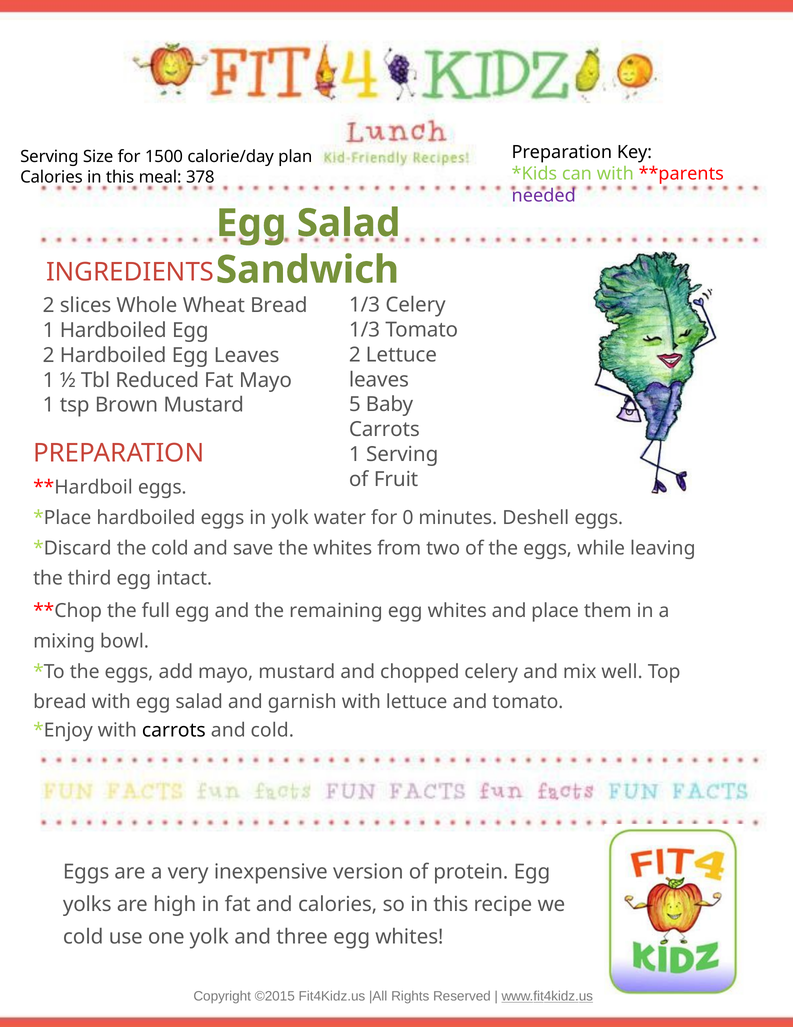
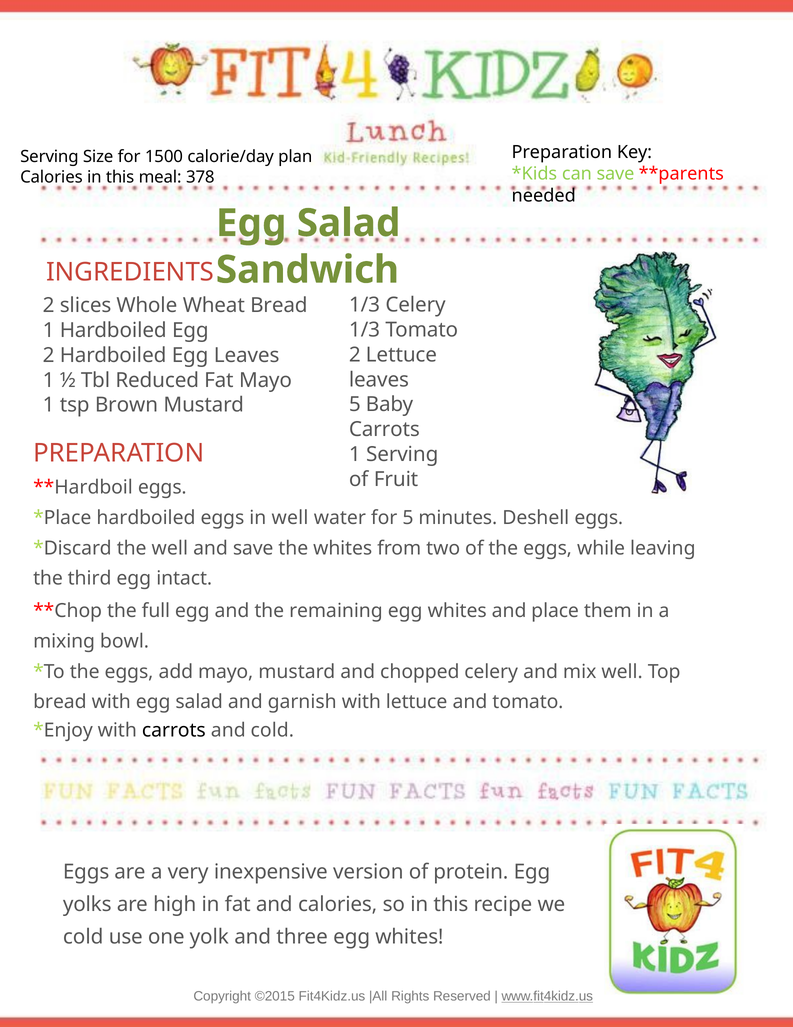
can with: with -> save (615, 174)
needed colour: purple -> black (544, 195)
in yolk: yolk -> well (290, 517)
for 0: 0 -> 5 (408, 517)
the cold: cold -> well (170, 548)
